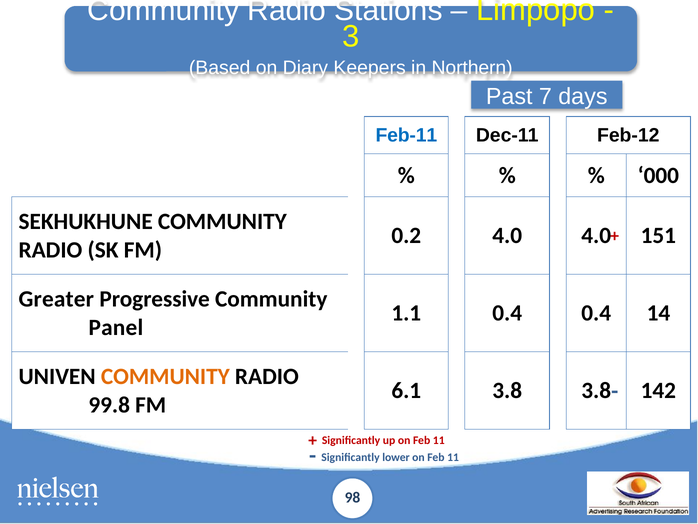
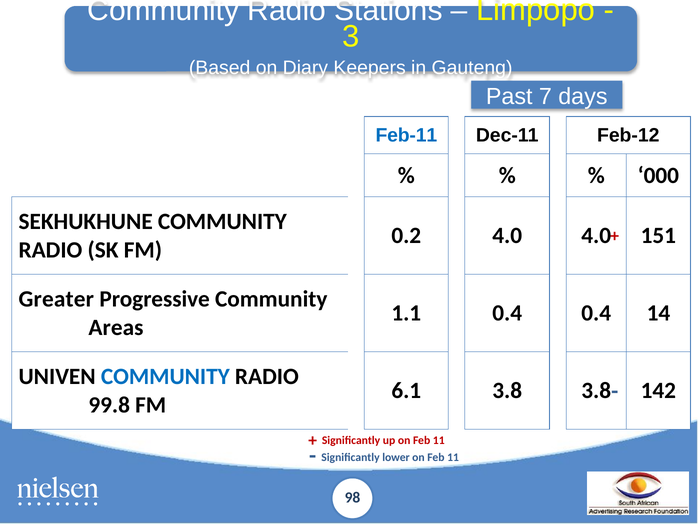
Northern: Northern -> Gauteng (472, 68)
Panel: Panel -> Areas (116, 327)
COMMUNITY colour: orange -> blue (165, 376)
